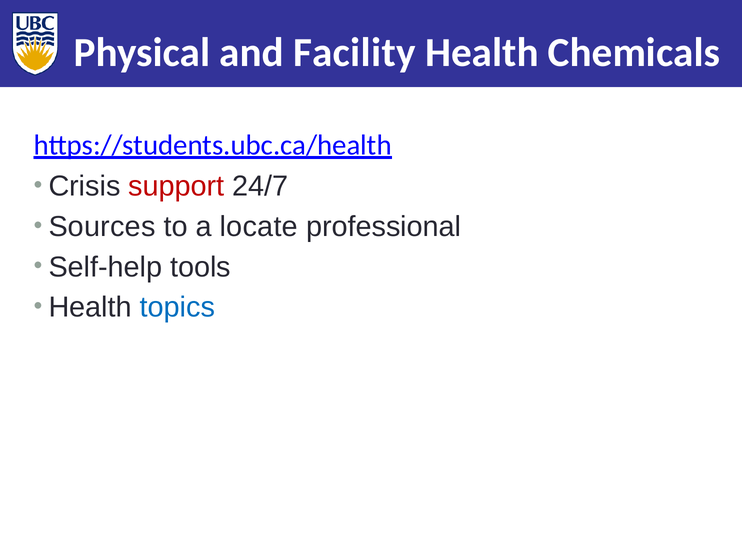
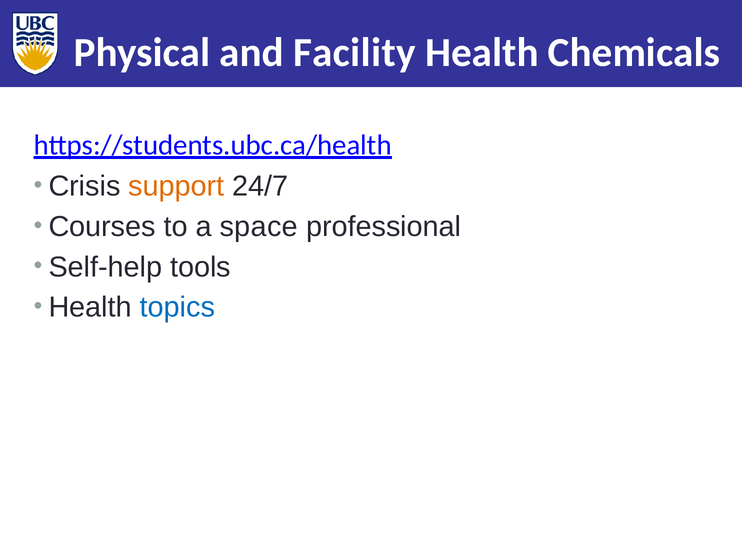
support colour: red -> orange (176, 186)
Sources: Sources -> Courses (102, 226)
locate: locate -> space (259, 226)
